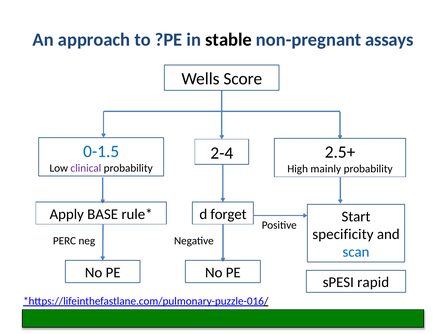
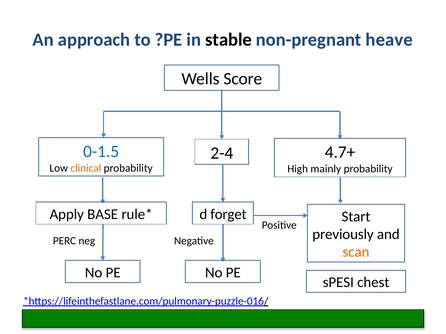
assays: assays -> heave (389, 40)
2.5+: 2.5+ -> 4.7+ (340, 152)
clinical colour: purple -> orange (86, 168)
specificity: specificity -> previously (343, 235)
scan colour: blue -> orange (356, 252)
rapid: rapid -> chest (373, 283)
